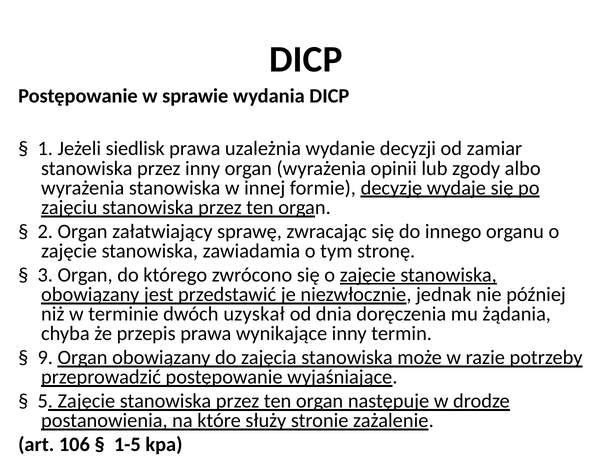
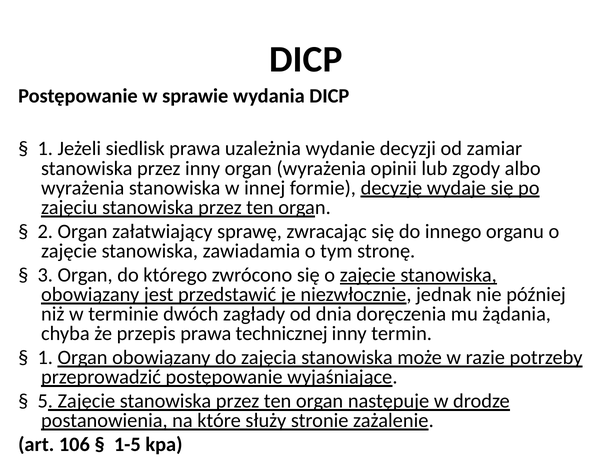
uzyskał: uzyskał -> zagłady (254, 314)
wynikające: wynikające -> technicznej (282, 334)
9: 9 -> 1 (45, 358)
